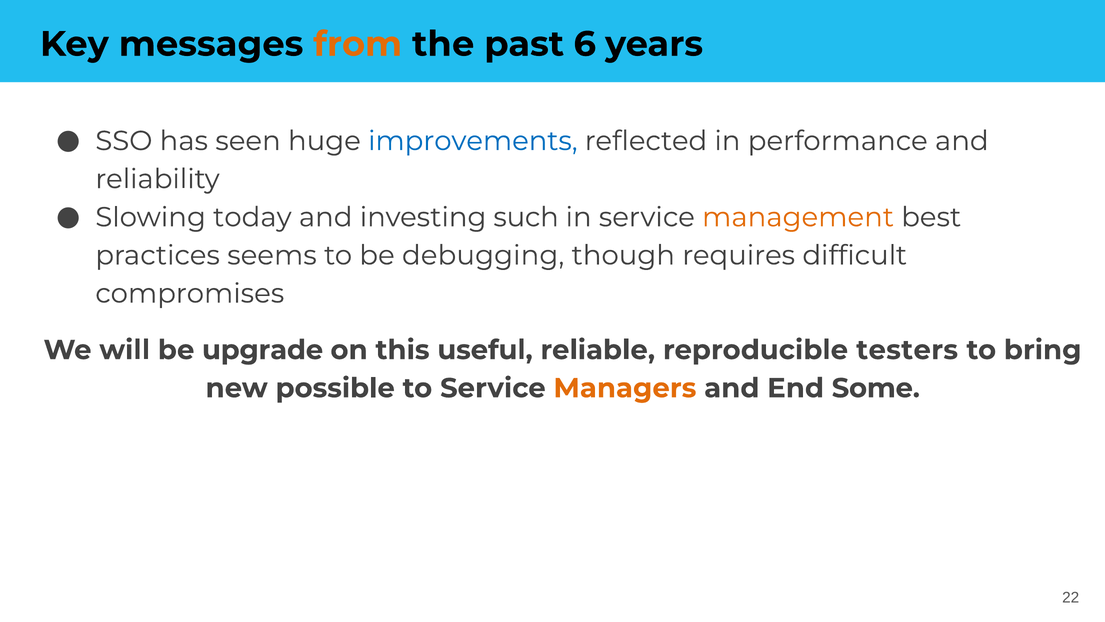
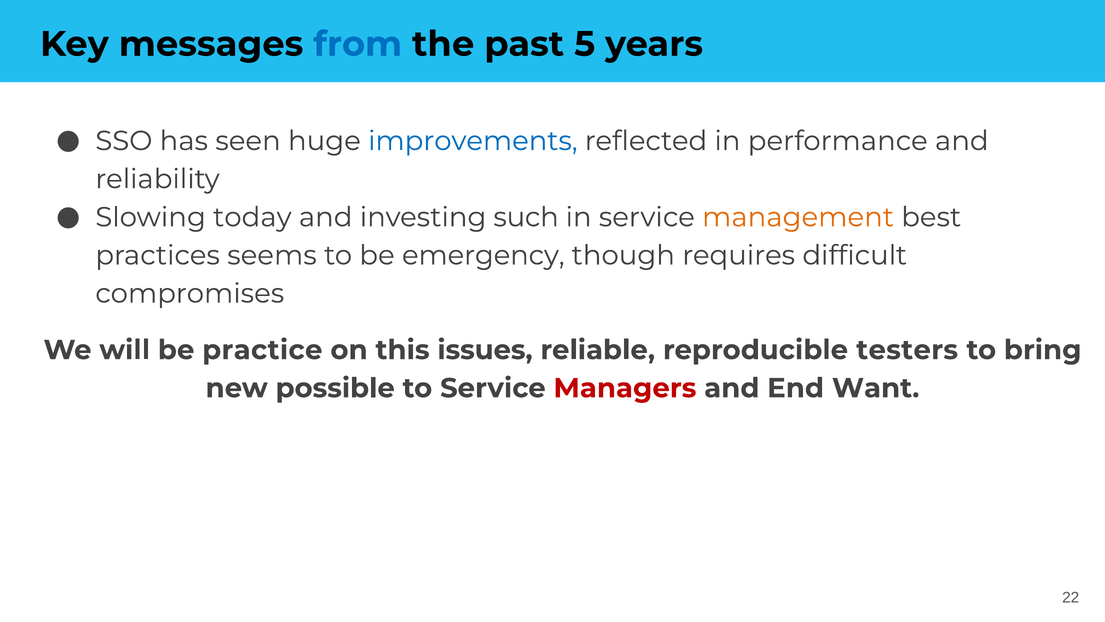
from colour: orange -> blue (358, 44)
6: 6 -> 5 (585, 44)
debugging: debugging -> emergency (483, 255)
upgrade: upgrade -> practice (262, 350)
useful: useful -> issues (485, 350)
Managers colour: orange -> red (625, 388)
Some: Some -> Want (876, 388)
